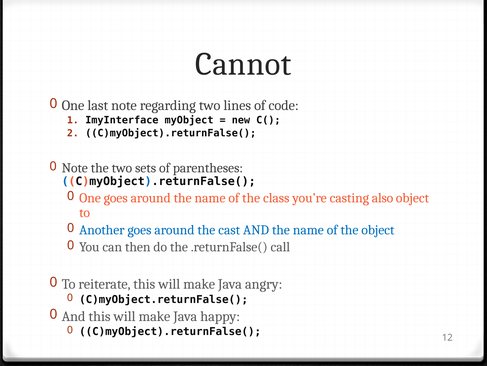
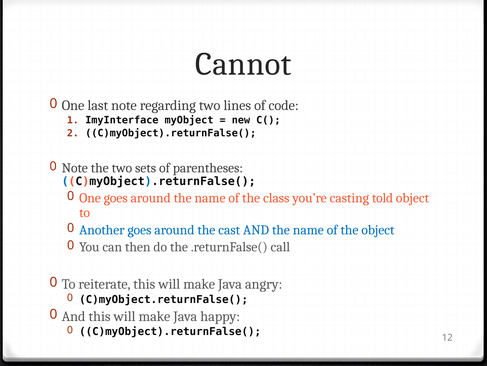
also: also -> told (383, 198)
